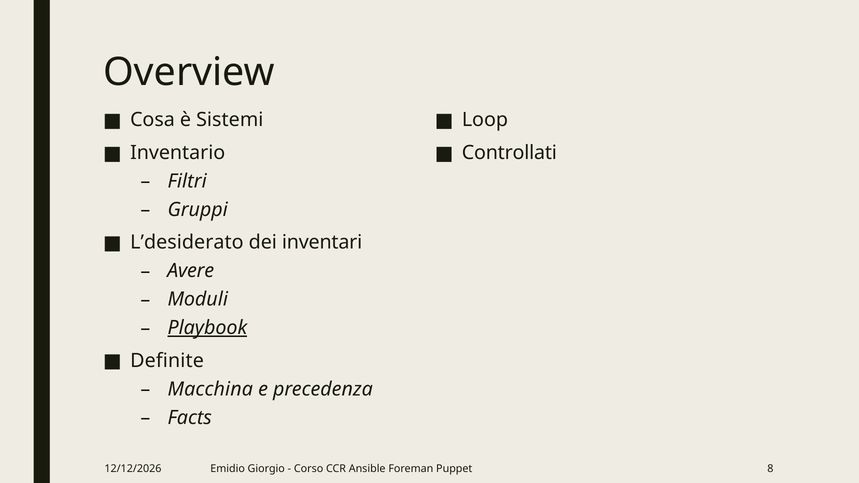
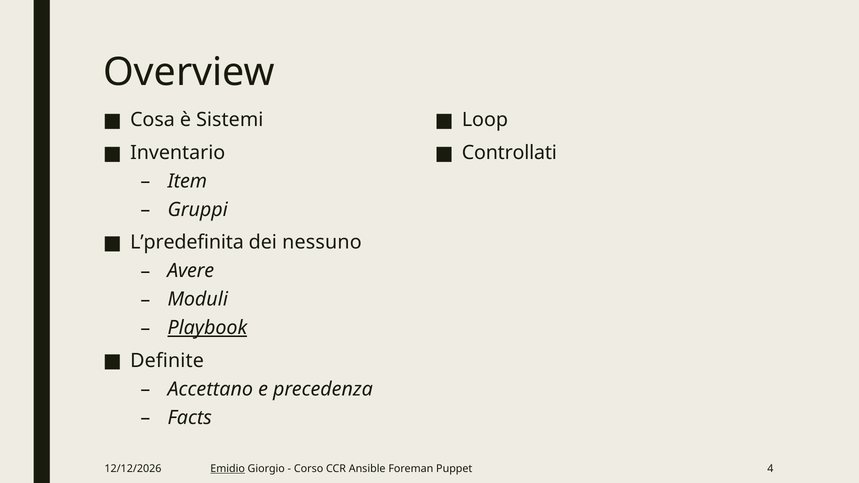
Filtri: Filtri -> Item (187, 181)
L’desiderato: L’desiderato -> L’predefinita (187, 243)
inventari: inventari -> nessuno (322, 243)
Macchina: Macchina -> Accettano (210, 389)
Emidio underline: none -> present (228, 469)
8: 8 -> 4 (770, 469)
